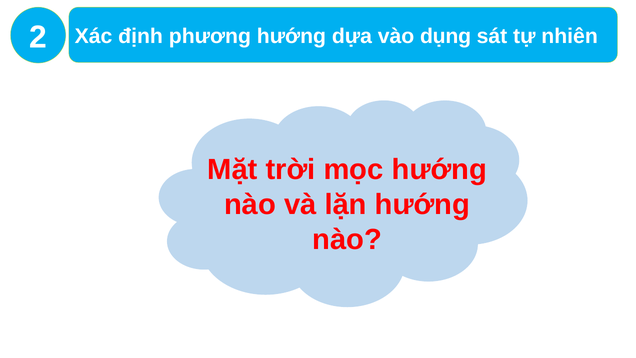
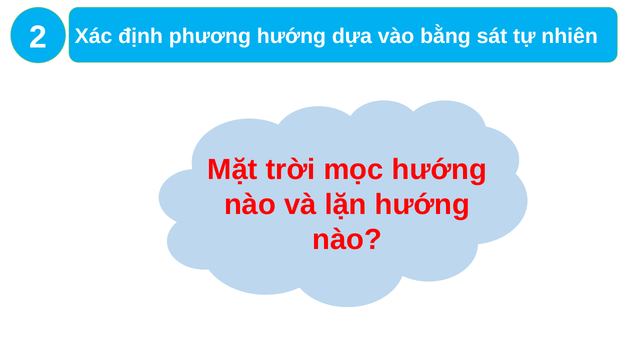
dụng: dụng -> bằng (445, 36)
